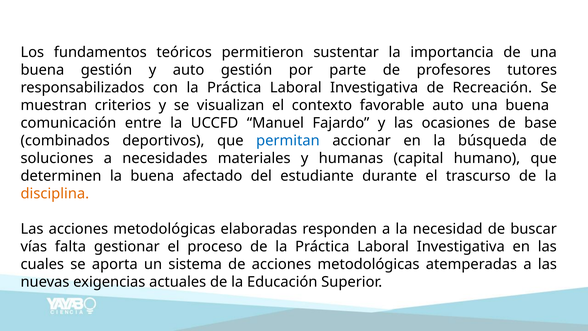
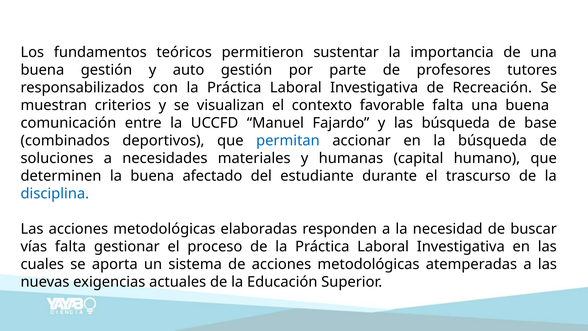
favorable auto: auto -> falta (448, 105)
las ocasiones: ocasiones -> búsqueda (456, 123)
disciplina colour: orange -> blue (55, 193)
